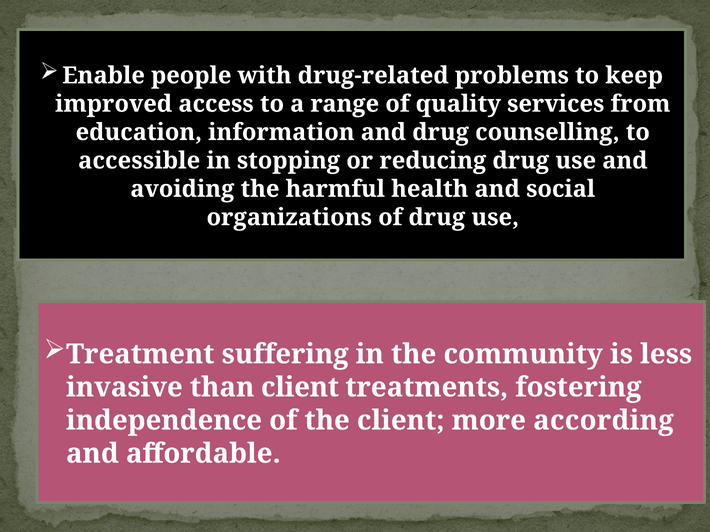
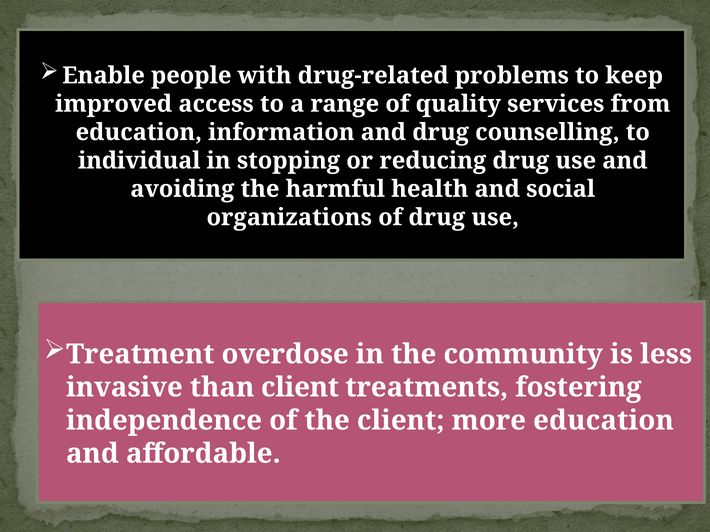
accessible: accessible -> individual (139, 161)
suffering: suffering -> overdose (285, 355)
more according: according -> education (604, 421)
